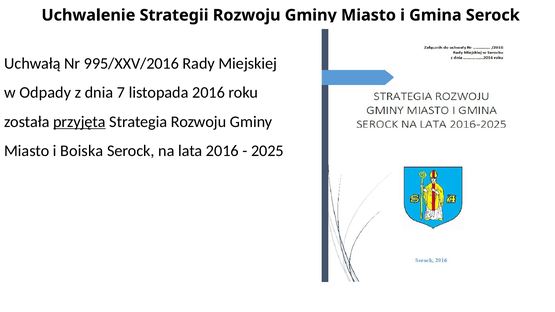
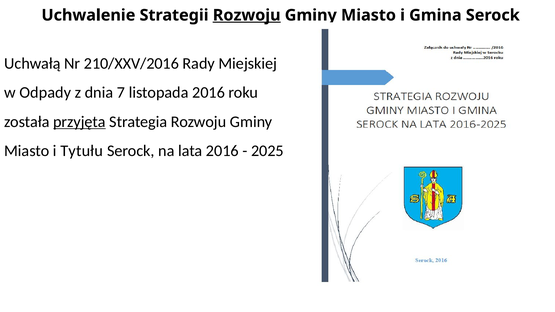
Rozwoju underline: none -> present (247, 15)
995/XXV/2016: 995/XXV/2016 -> 210/XXV/2016 (131, 64)
Boiska: Boiska -> Tytułu (82, 151)
